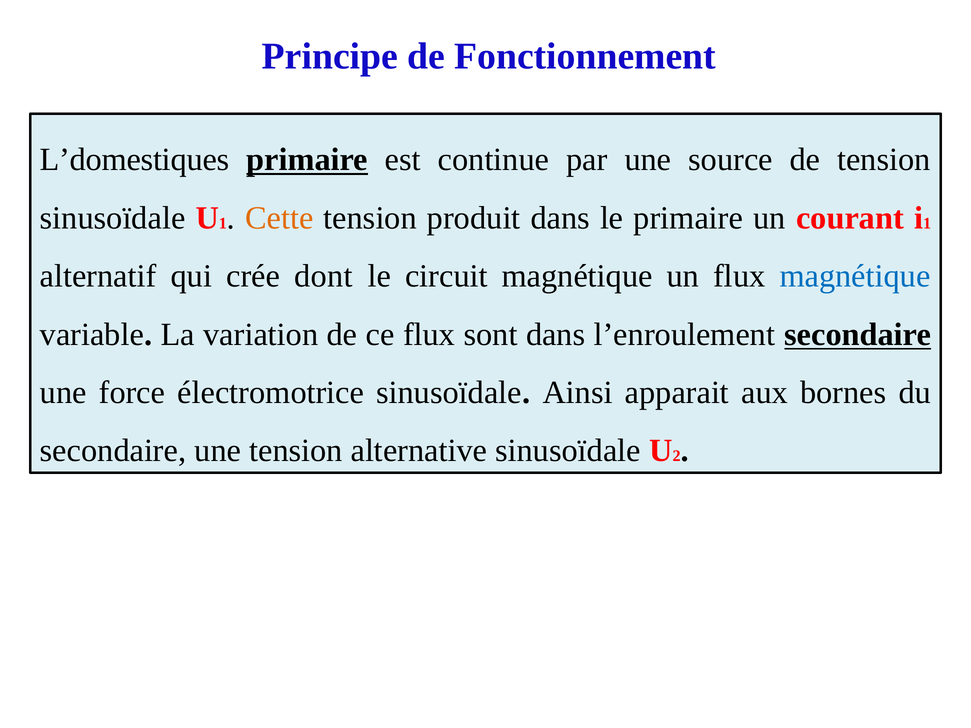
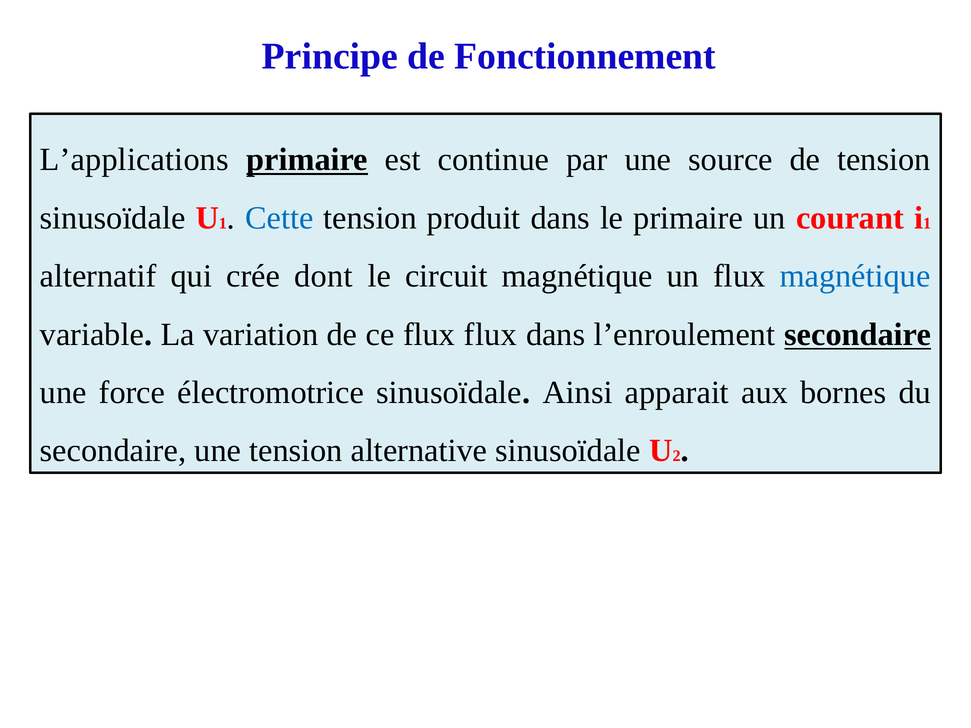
L’domestiques: L’domestiques -> L’applications (134, 160)
Cette colour: orange -> blue (279, 218)
flux sont: sont -> flux (490, 334)
